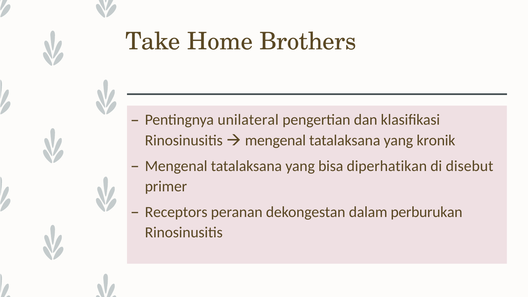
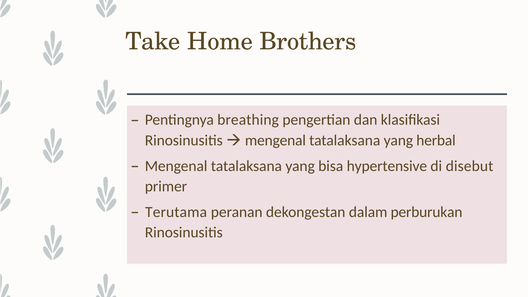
unilateral: unilateral -> breathing (248, 120)
kronik: kronik -> herbal (436, 140)
diperhatikan: diperhatikan -> hypertensive (387, 166)
Receptors: Receptors -> Terutama (176, 212)
